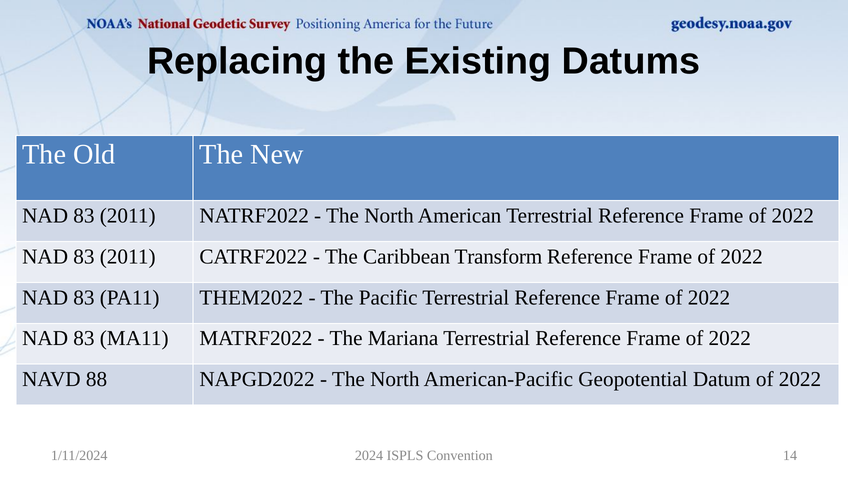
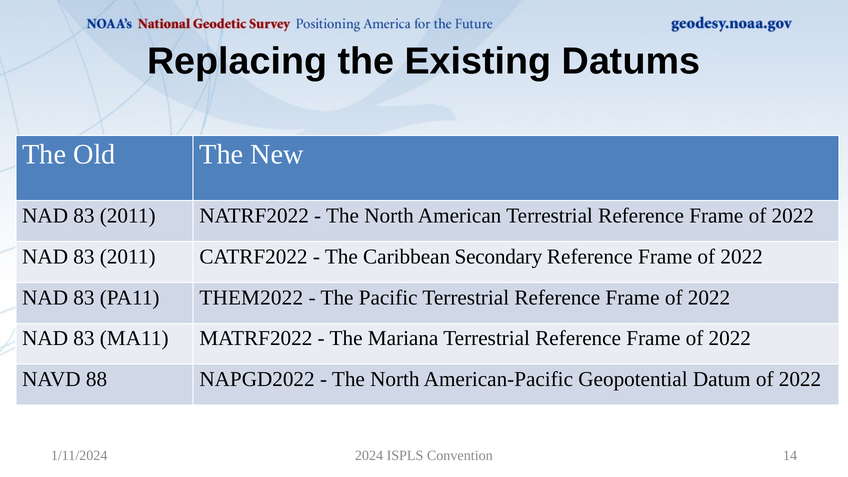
Transform: Transform -> Secondary (498, 257)
